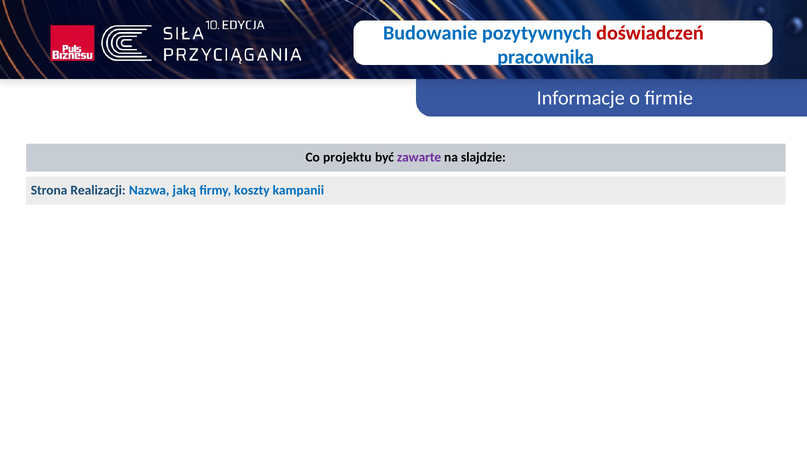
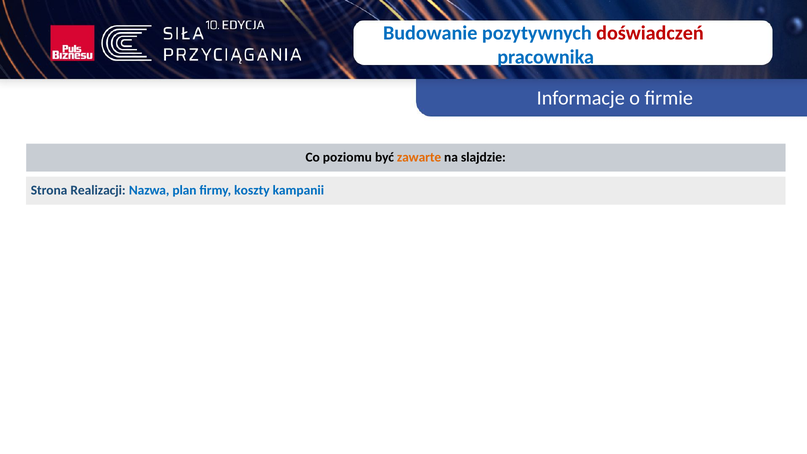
projektu: projektu -> poziomu (347, 157)
zawarte colour: purple -> orange (419, 157)
jaką: jaką -> plan (184, 190)
